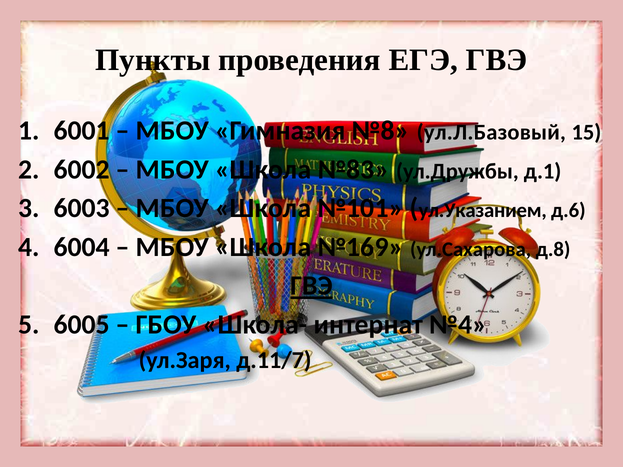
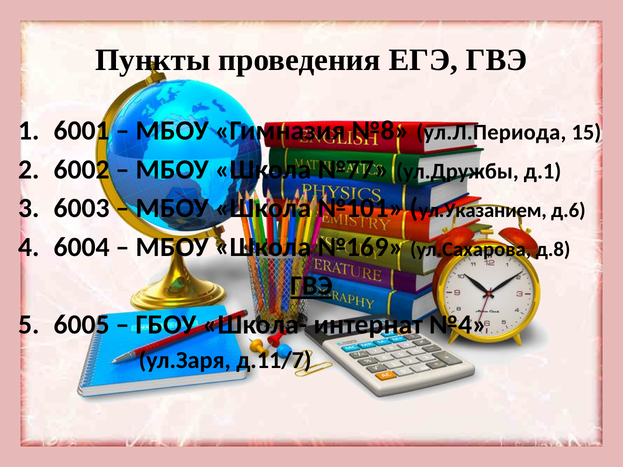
ул.Л.Базовый: ул.Л.Базовый -> ул.Л.Периода (491, 132)
№83: №83 -> №77 (353, 170)
